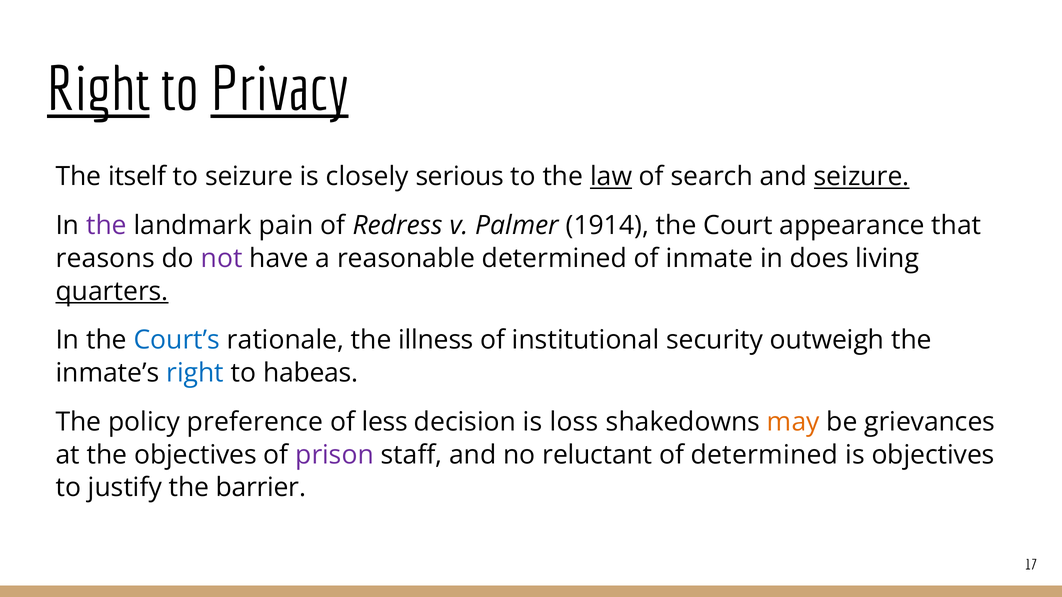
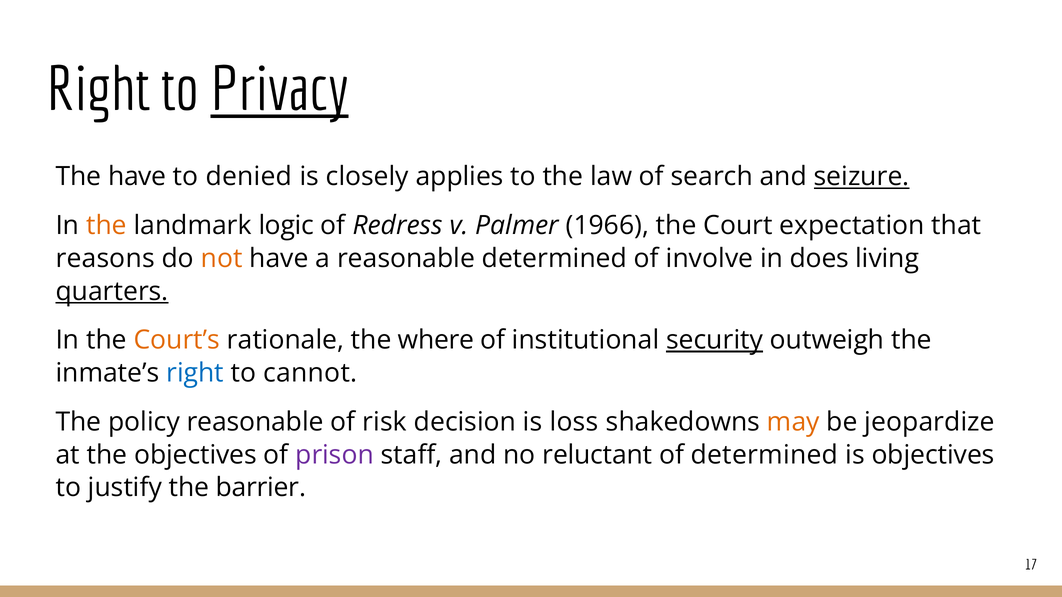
Right underline: present -> none (98, 90)
The itself: itself -> have (137, 177)
to seizure: seizure -> denied (249, 177)
serious: serious -> applies (460, 177)
law underline: present -> none (611, 177)
the colour: purple -> orange (106, 226)
pain: pain -> logic (286, 226)
1914: 1914 -> 1966 (607, 226)
appearance: appearance -> expectation (852, 226)
not colour: purple -> orange (222, 259)
inmate: inmate -> involve (710, 259)
Court’s colour: blue -> orange (177, 340)
illness: illness -> where (436, 340)
security underline: none -> present (715, 340)
habeas: habeas -> cannot (310, 373)
policy preference: preference -> reasonable (255, 422)
less: less -> risk (384, 422)
grievances: grievances -> jeopardize (930, 422)
